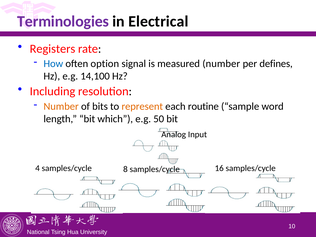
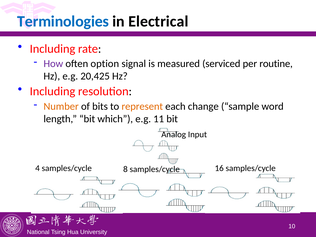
Terminologies colour: purple -> blue (63, 21)
Registers: Registers -> Including (53, 49)
How colour: blue -> purple (53, 64)
measured number: number -> serviced (221, 64)
defines: defines -> routine (276, 64)
14,100: 14,100 -> 20,425 (95, 76)
routine: routine -> change (203, 106)
50: 50 -> 11 (159, 119)
